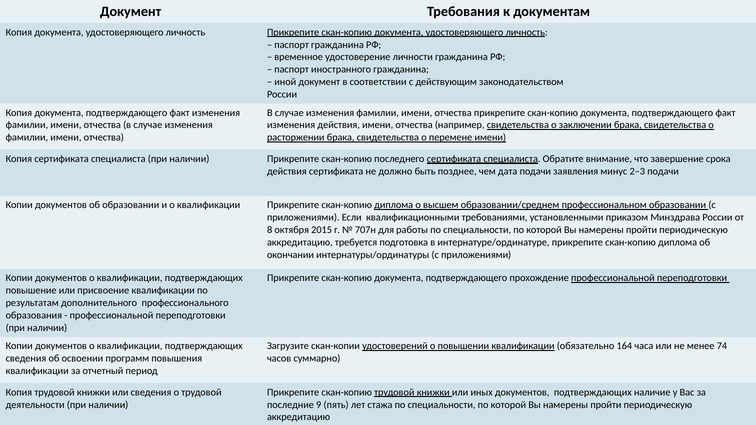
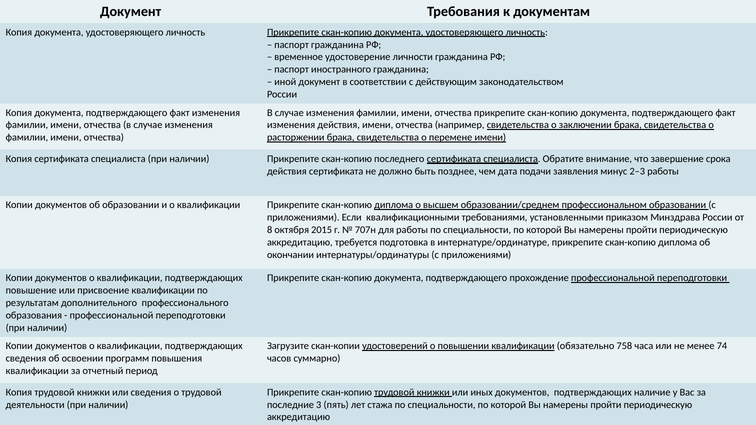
2–3 подачи: подачи -> работы (663, 171)
164: 164 -> 758 (624, 346)
9: 9 -> 3 (319, 405)
